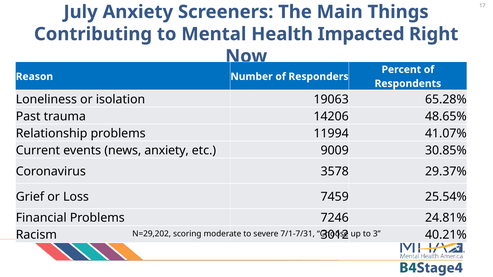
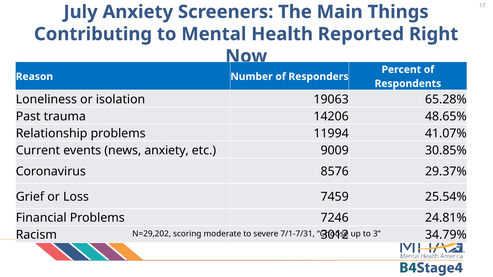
Impacted: Impacted -> Reported (361, 34)
3578: 3578 -> 8576 (335, 172)
40.21%: 40.21% -> 34.79% (446, 235)
